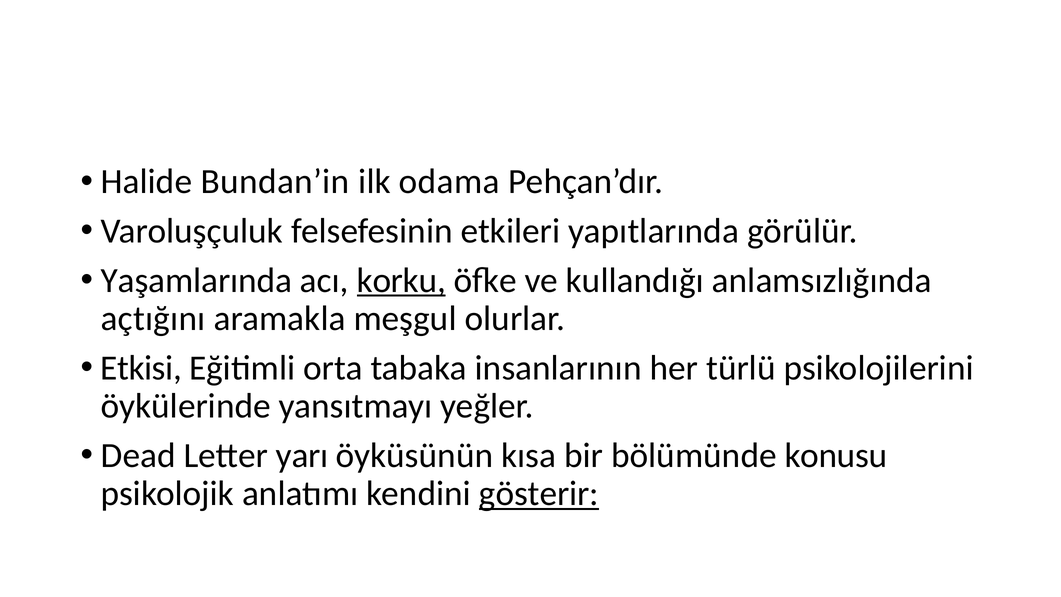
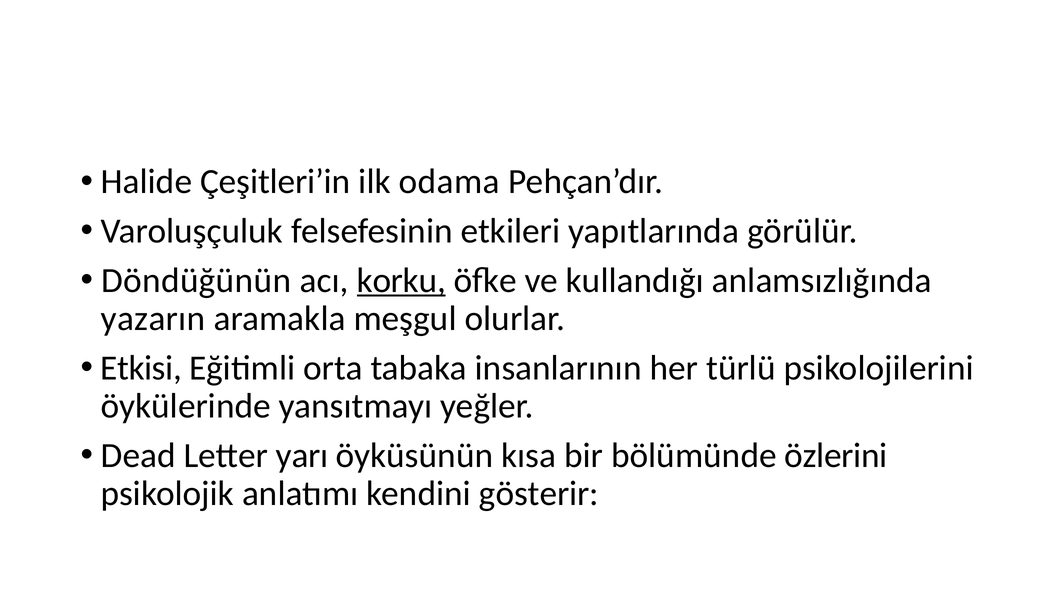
Bundan’in: Bundan’in -> Çeşitleri’in (275, 182)
Yaşamlarında: Yaşamlarında -> Döndüğünün (196, 280)
açtığını: açtığını -> yazarın (153, 319)
konusu: konusu -> özlerini (836, 455)
gösterir underline: present -> none (539, 494)
